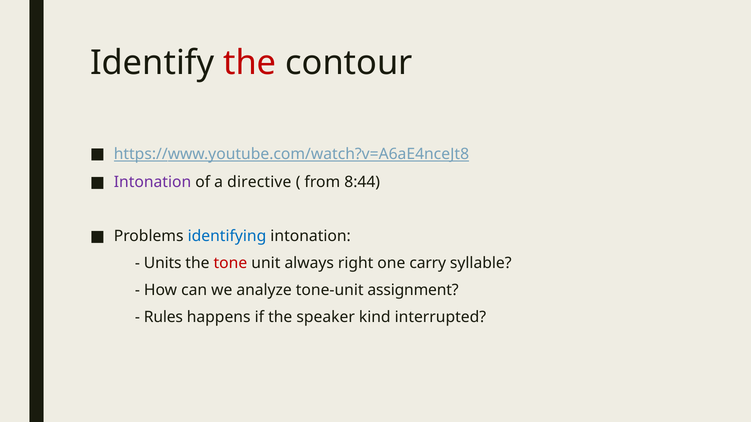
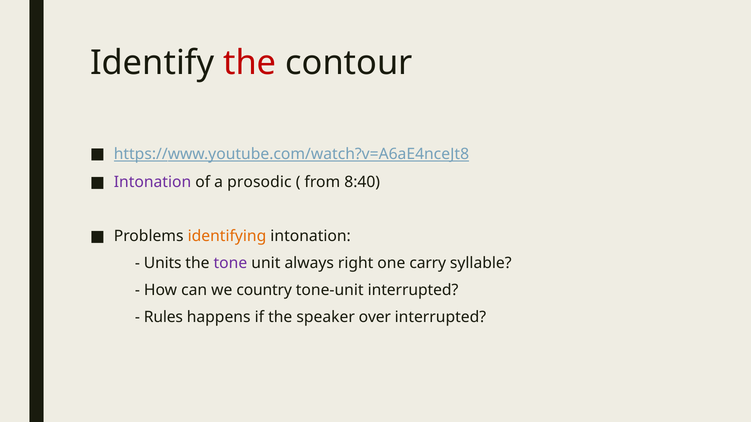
directive: directive -> prosodic (259, 182)
8:44: 8:44 -> 8:40 (362, 182)
identifying colour: blue -> orange (227, 236)
tone colour: red -> purple (230, 263)
analyze: analyze -> country (264, 290)
tone-unit assignment: assignment -> interrupted (413, 290)
kind: kind -> over (375, 317)
